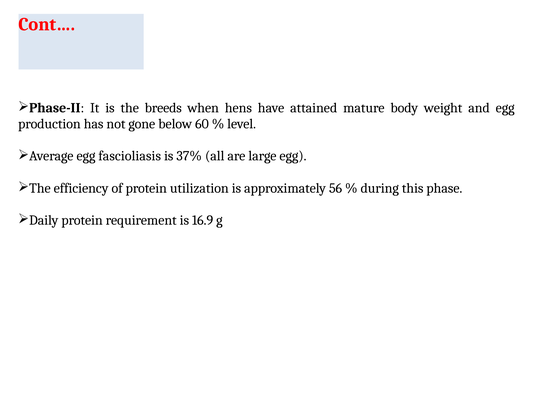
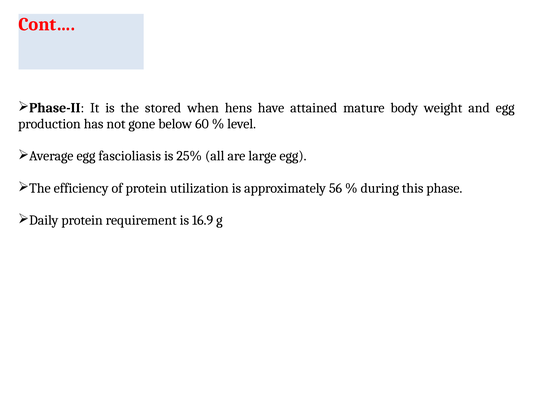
breeds: breeds -> stored (163, 108)
37%: 37% -> 25% (189, 156)
